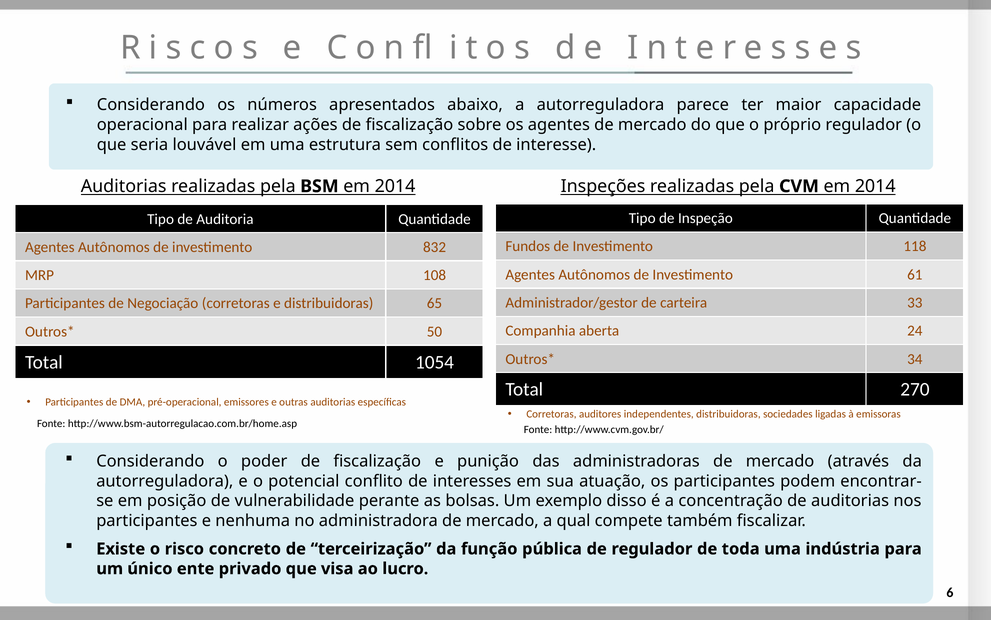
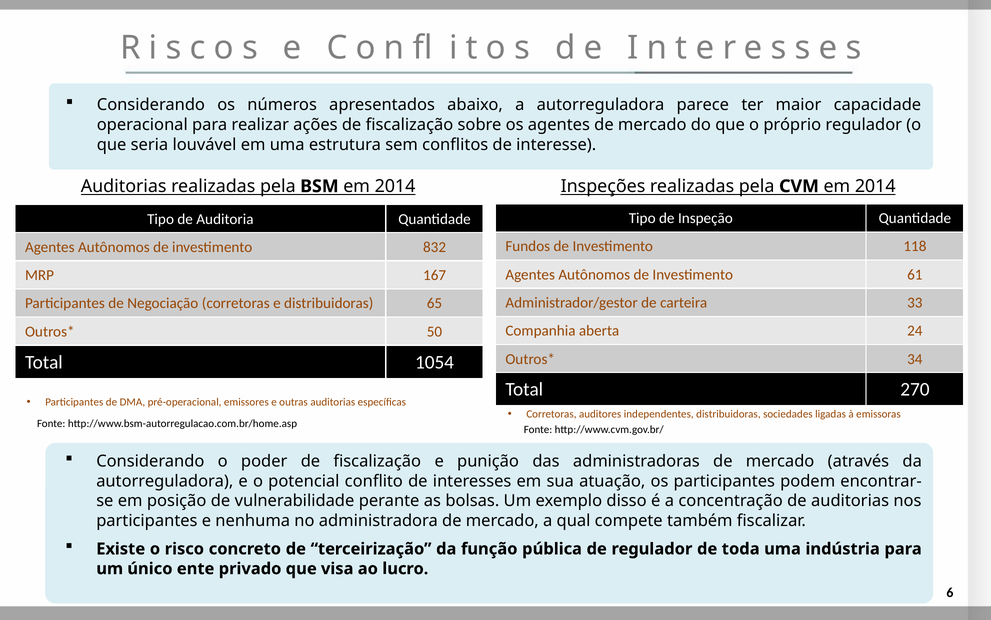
108: 108 -> 167 (435, 275)
